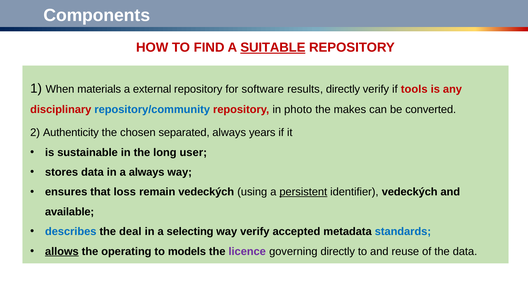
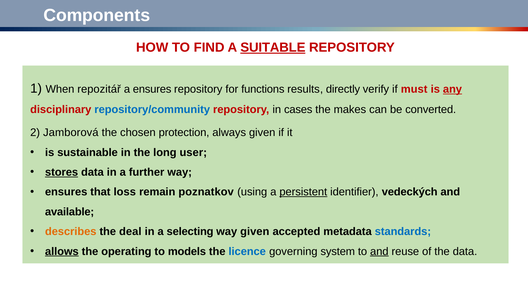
materials: materials -> repozitář (99, 89)
a external: external -> ensures (152, 89)
software: software -> functions (263, 89)
tools: tools -> must (414, 89)
any underline: none -> present (452, 89)
photo: photo -> cases (298, 109)
Authenticity: Authenticity -> Jamborová (71, 133)
separated: separated -> protection (184, 133)
always years: years -> given (262, 133)
stores underline: none -> present (62, 172)
a always: always -> further (147, 172)
remain vedeckých: vedeckých -> poznatkov (206, 192)
describes colour: blue -> orange (71, 232)
way verify: verify -> given (255, 232)
licence colour: purple -> blue (247, 251)
governing directly: directly -> system (338, 251)
and underline: none -> present (379, 251)
